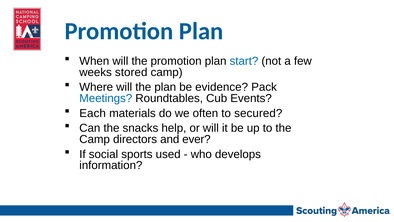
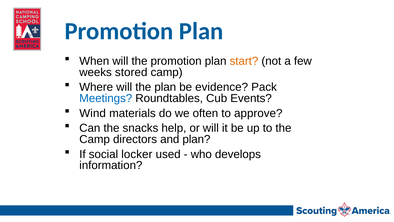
start colour: blue -> orange (244, 61)
Each: Each -> Wind (93, 113)
secured: secured -> approve (258, 113)
and ever: ever -> plan (196, 139)
sports: sports -> locker (137, 154)
